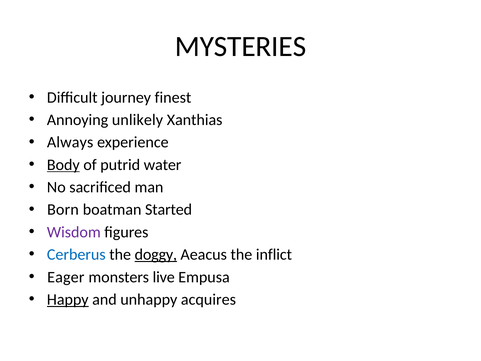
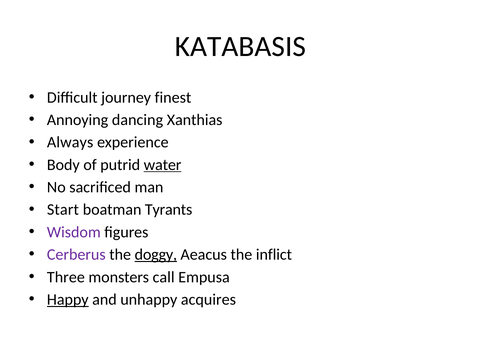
MYSTERIES: MYSTERIES -> KATABASIS (240, 47)
unlikely: unlikely -> dancing (138, 120)
Body underline: present -> none (63, 165)
water underline: none -> present (163, 165)
Born: Born -> Start (63, 210)
Started: Started -> Tyrants (169, 210)
Cerberus colour: blue -> purple (76, 254)
Eager: Eager -> Three (66, 277)
live: live -> call (164, 277)
